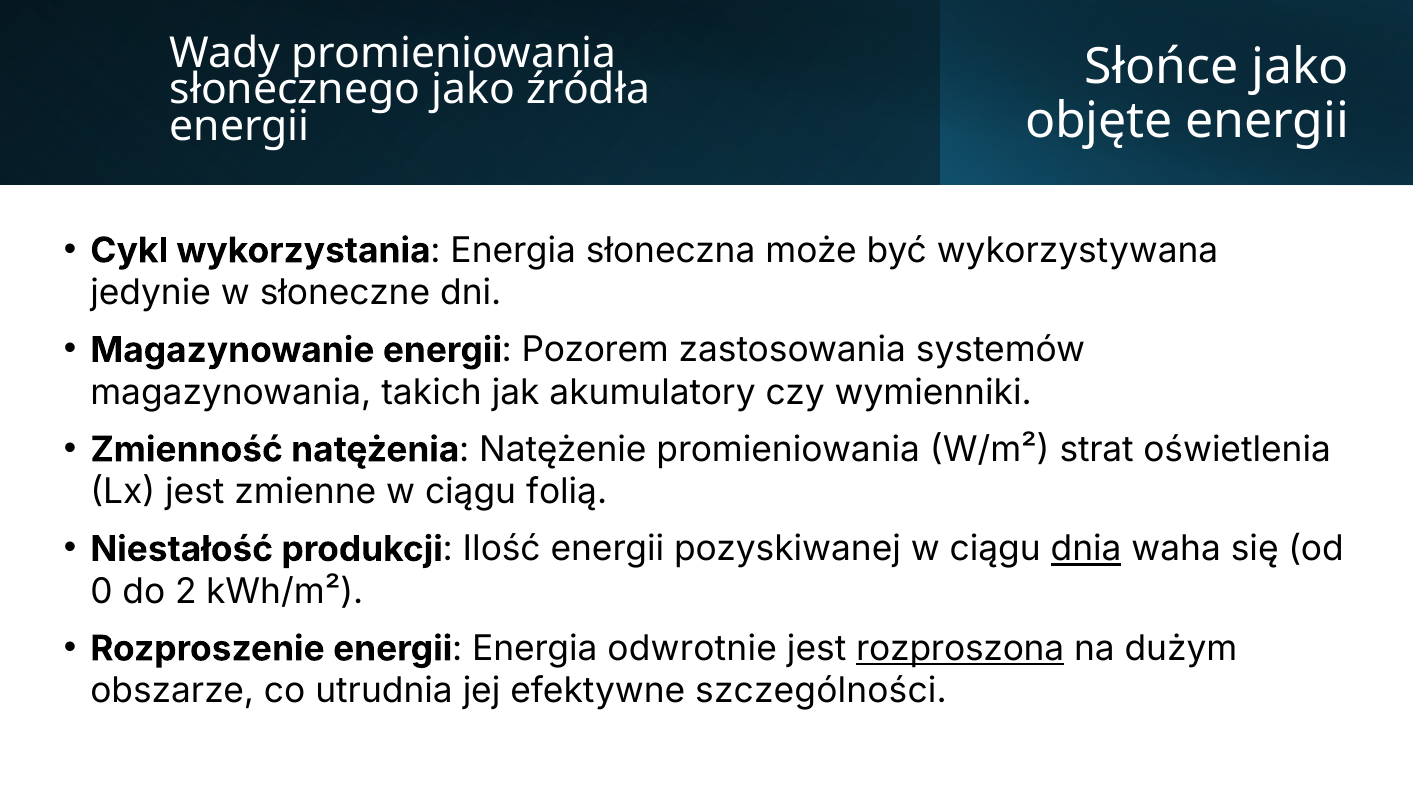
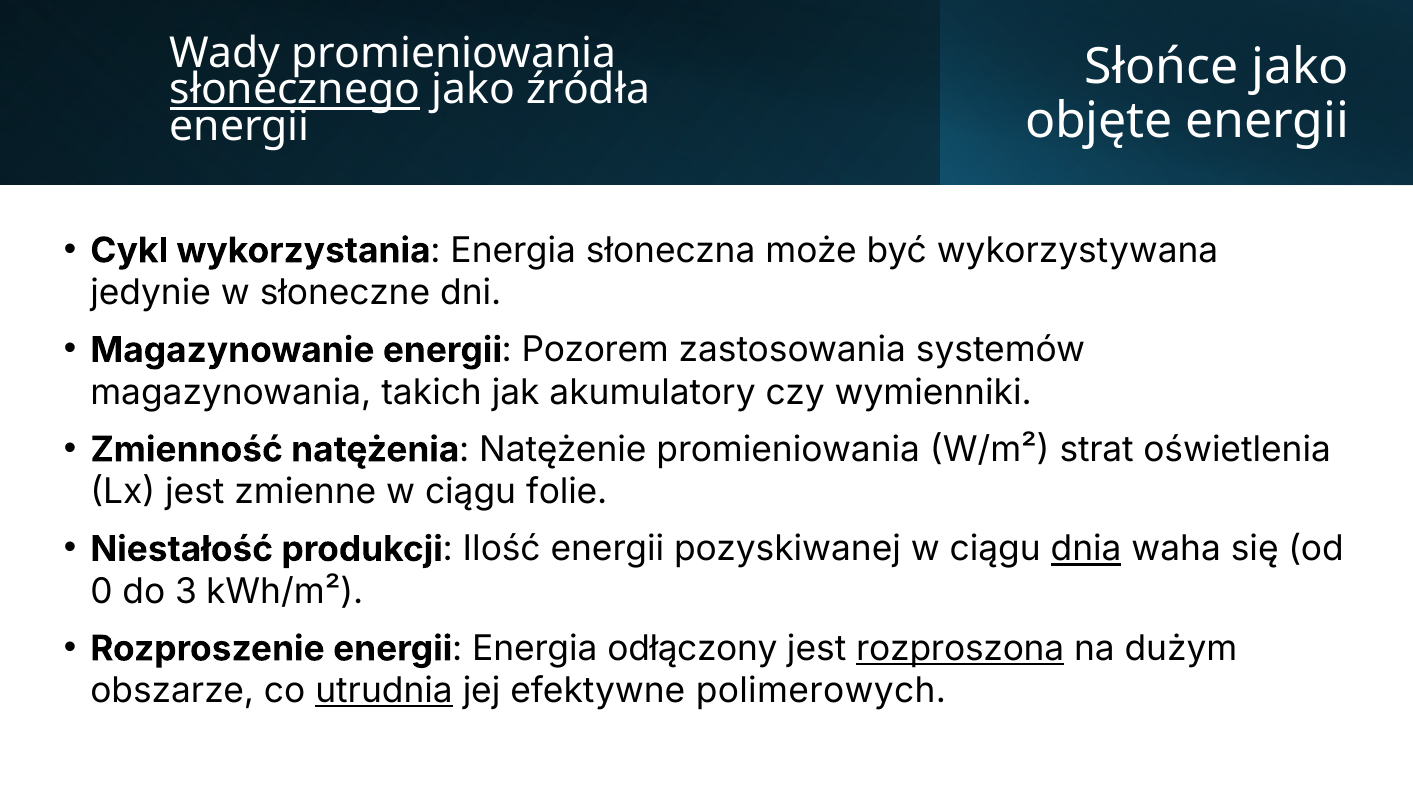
słonecznego underline: none -> present (295, 90)
folią: folią -> folie (567, 492)
2: 2 -> 3 (186, 592)
odwrotnie: odwrotnie -> odłączony (692, 649)
utrudnia underline: none -> present (384, 691)
szczególności: szczególności -> polimerowych (821, 691)
